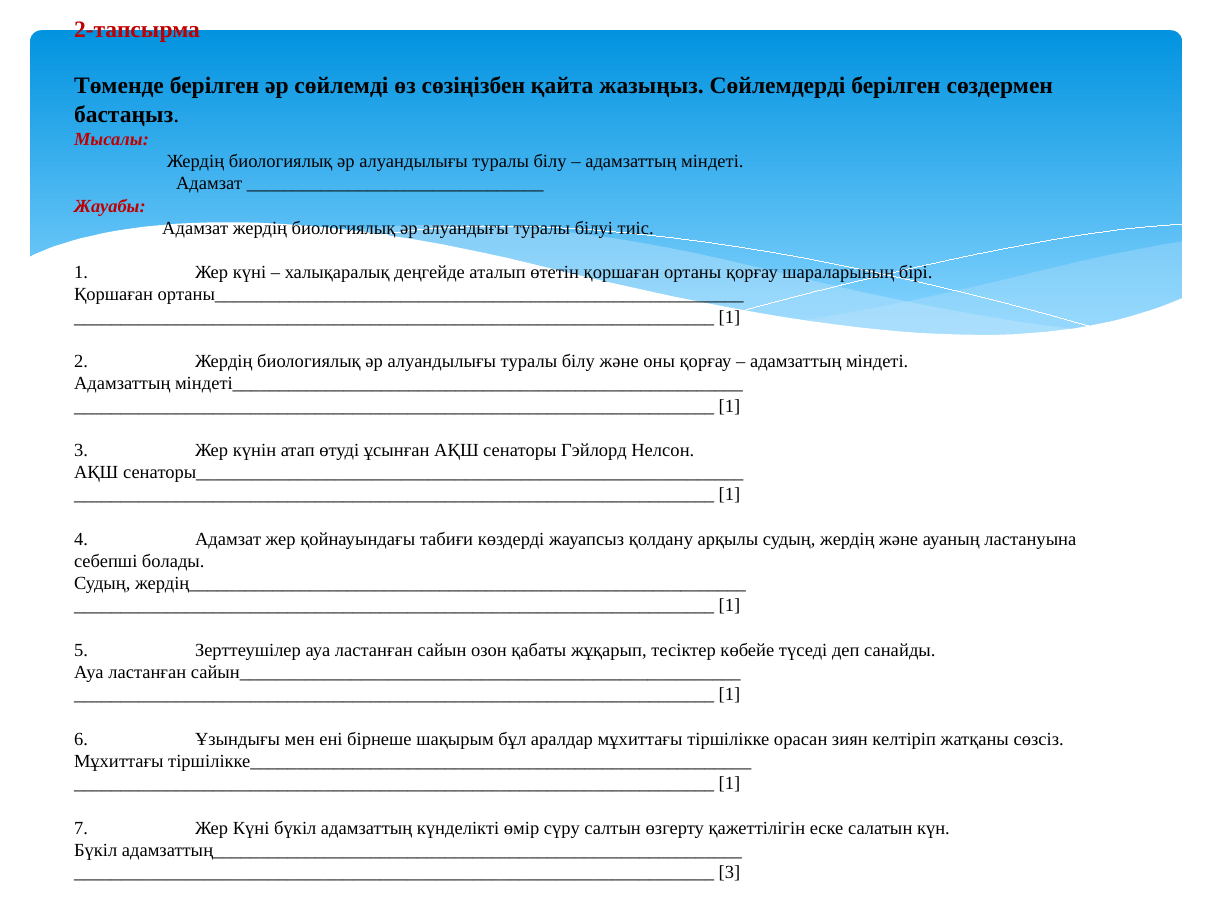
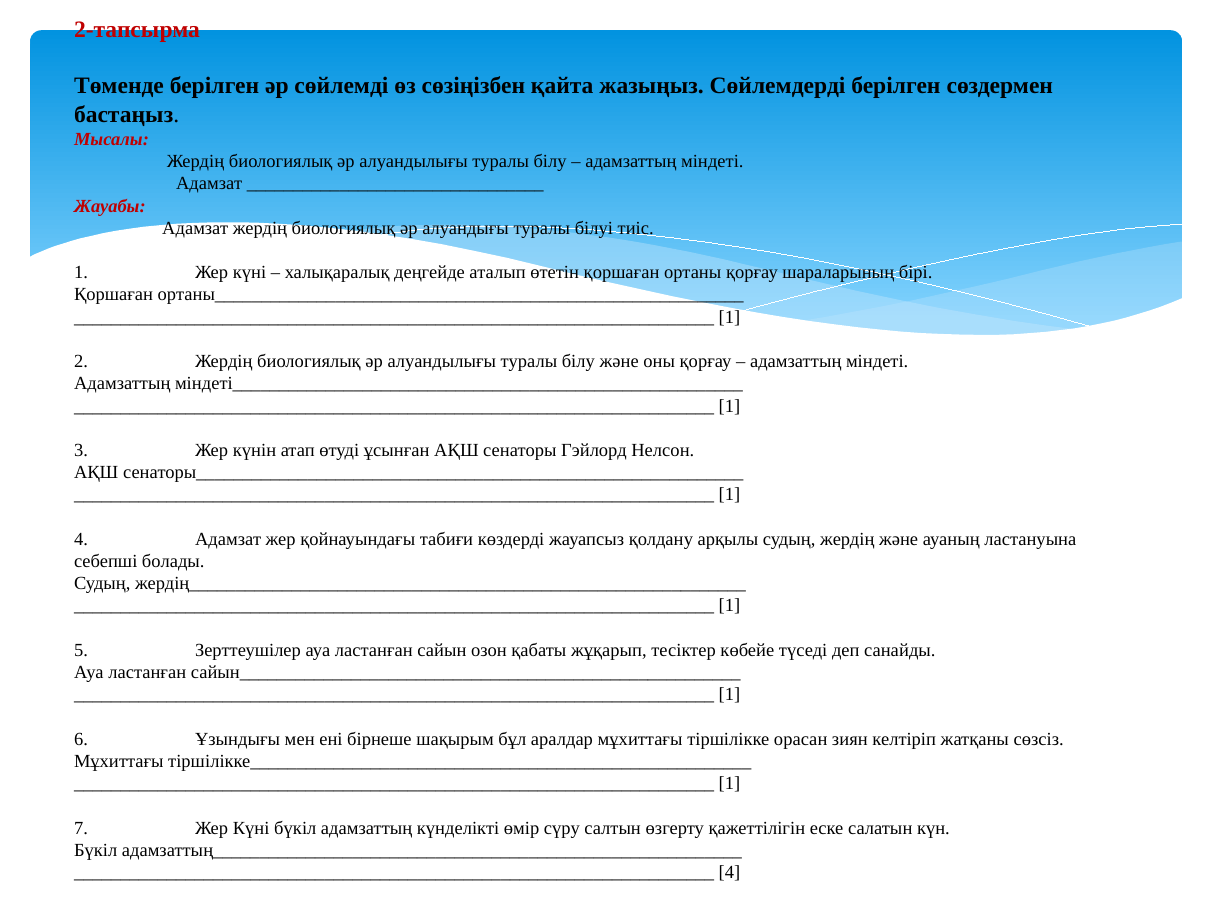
3: 3 -> 4 (729, 873)
